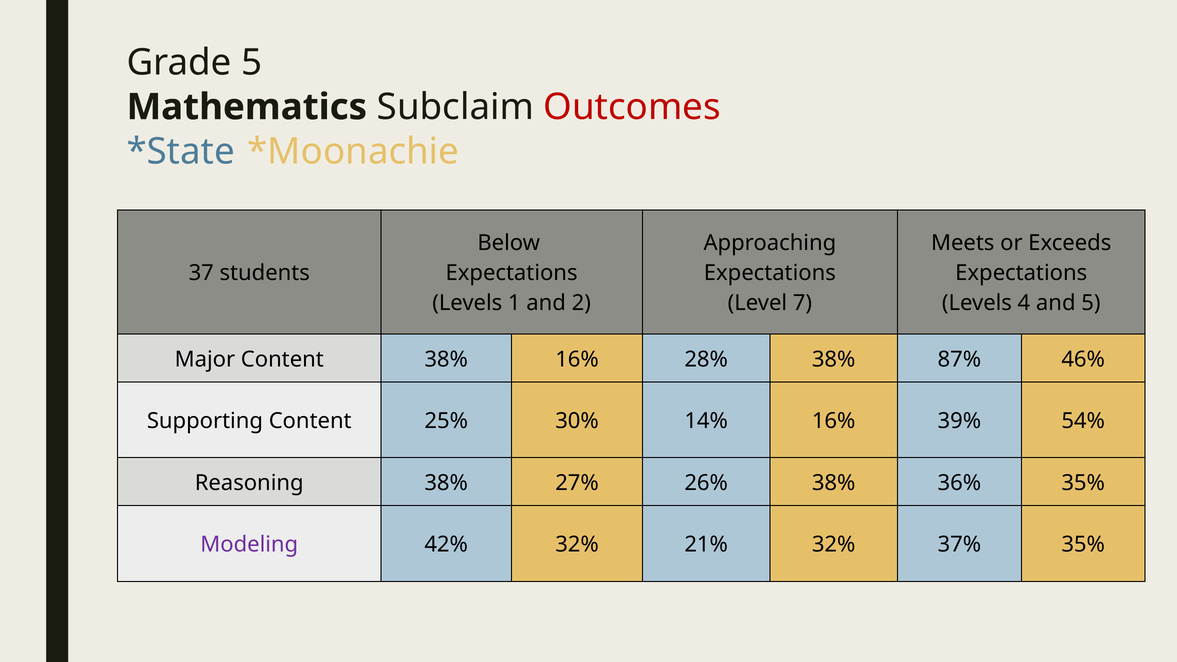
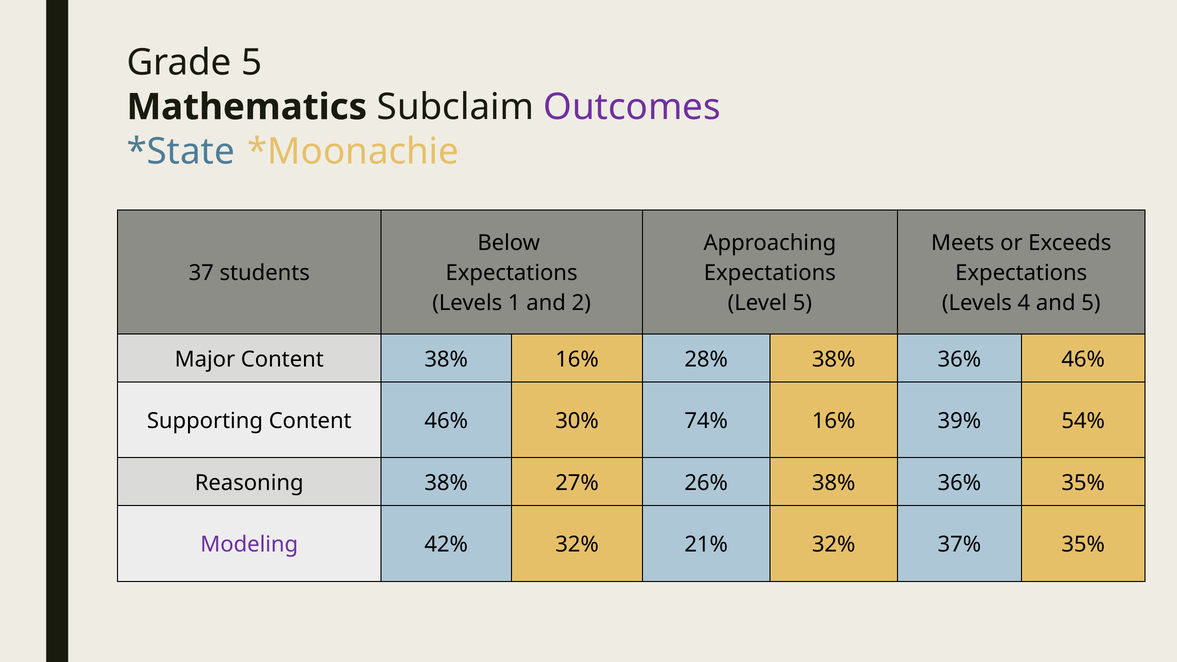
Outcomes colour: red -> purple (632, 107)
Level 7: 7 -> 5 (802, 303)
28% 38% 87%: 87% -> 36% (959, 359)
Content 25%: 25% -> 46% (446, 421)
14%: 14% -> 74% (706, 421)
